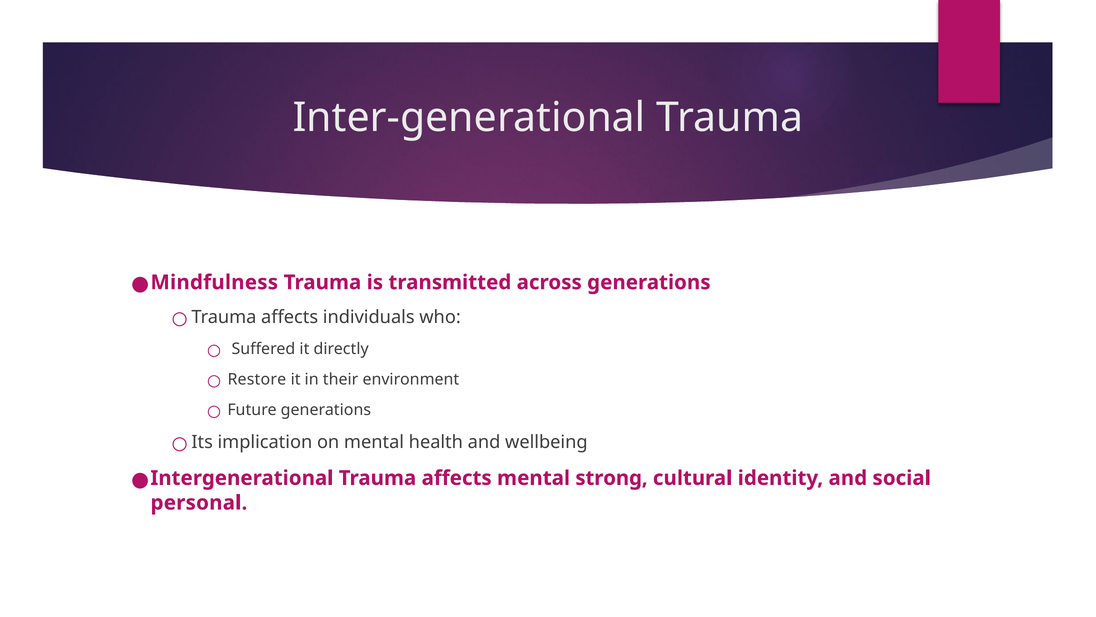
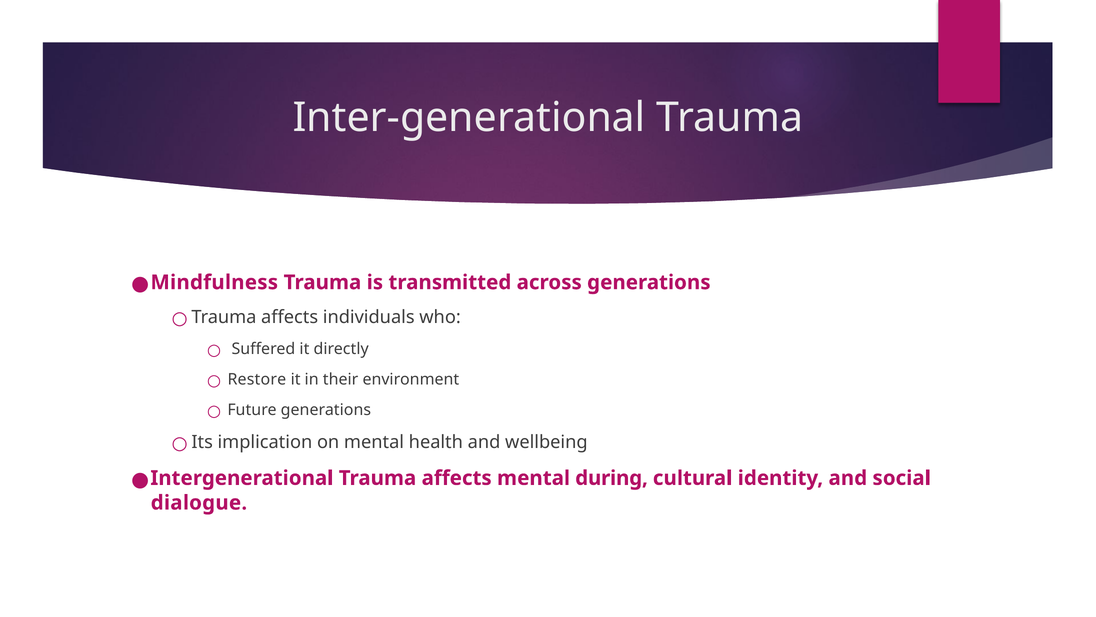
strong: strong -> during (612, 478)
personal: personal -> dialogue (199, 502)
